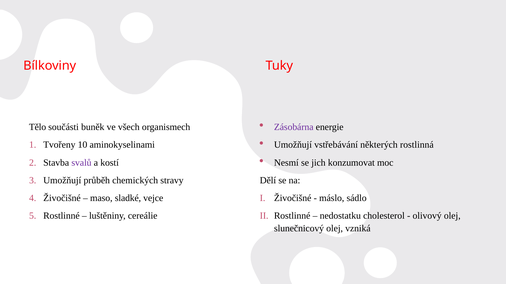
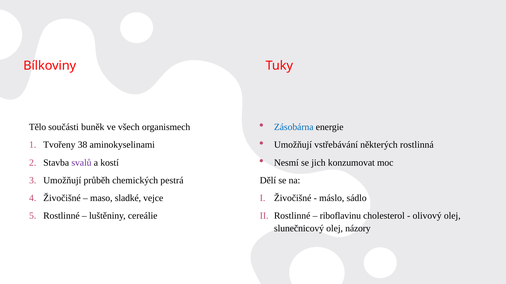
Zásobárna colour: purple -> blue (294, 127)
10: 10 -> 38 (83, 145)
stravy: stravy -> pestrá (172, 181)
nedostatku: nedostatku -> riboflavinu (340, 216)
vzniká: vzniká -> názory (358, 229)
